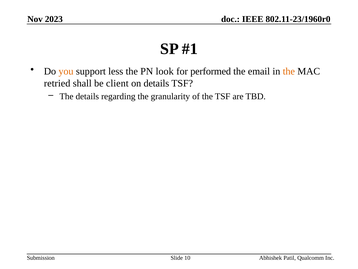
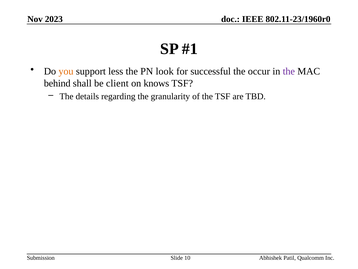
performed: performed -> successful (211, 71)
email: email -> occur (259, 71)
the colour: orange -> purple (289, 71)
retried: retried -> behind (57, 83)
on details: details -> knows (156, 83)
